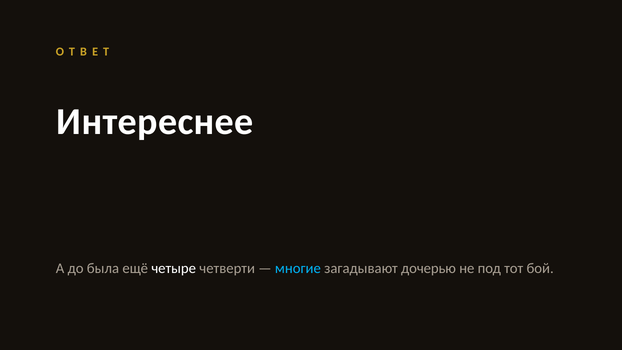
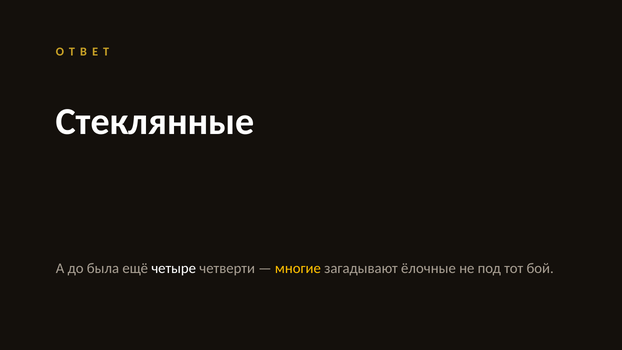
Интереснее: Интереснее -> Стеклянные (155, 122)
многие colour: light blue -> yellow (298, 268)
дочерью: дочерью -> ёлочные (428, 268)
